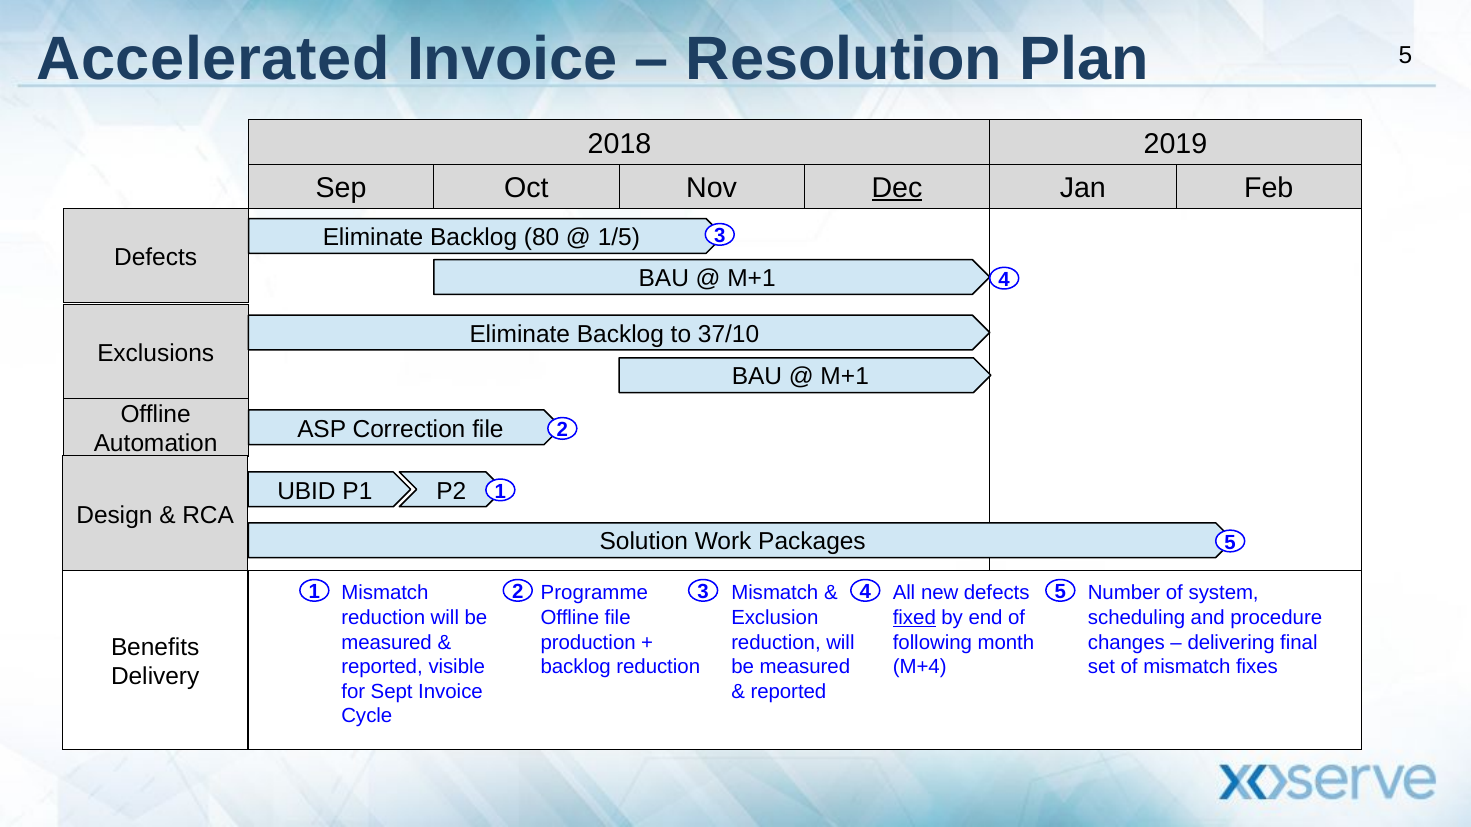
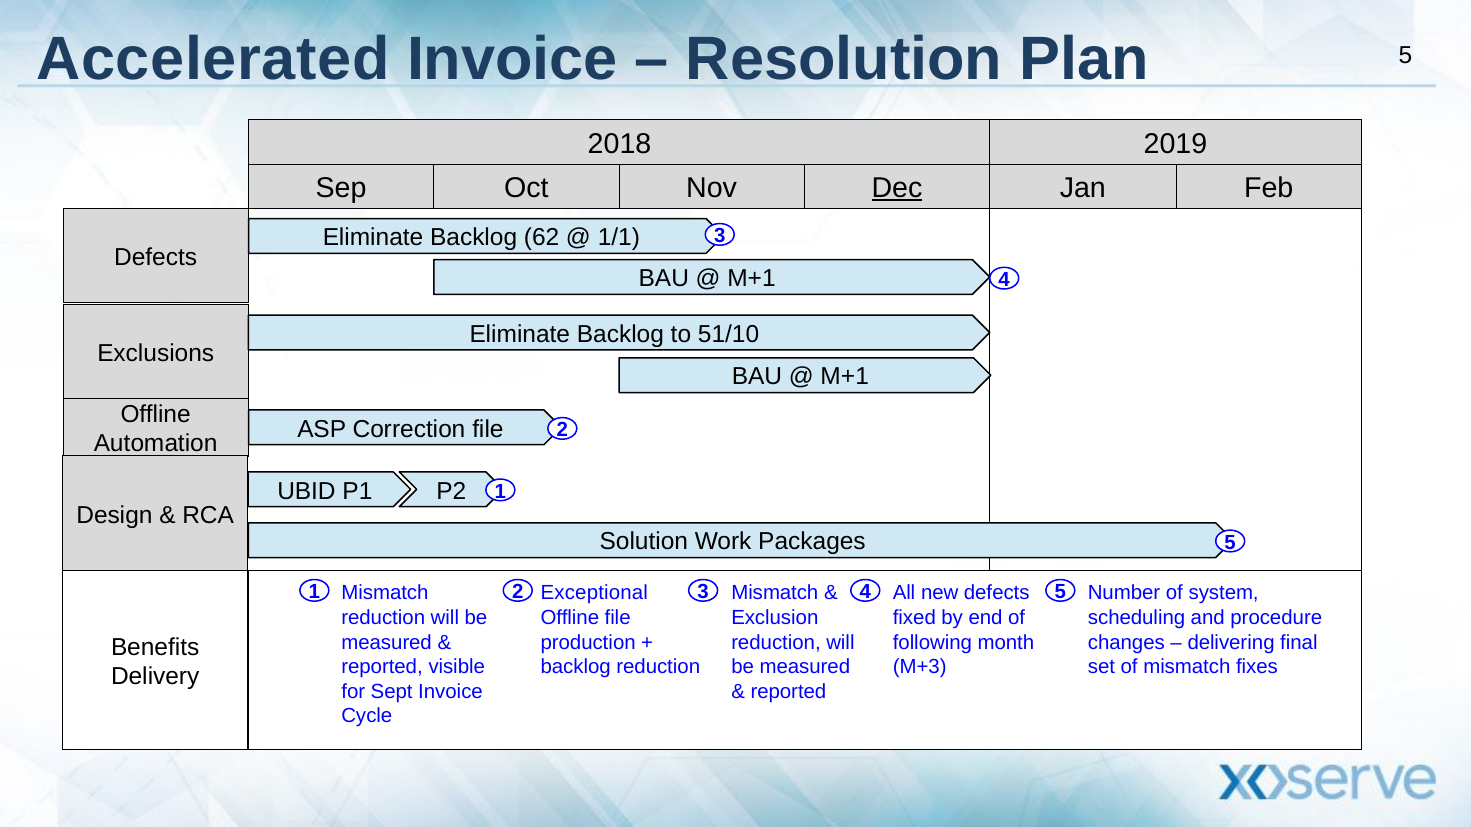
80: 80 -> 62 (542, 238)
1/5: 1/5 -> 1/1 (619, 238)
37/10: 37/10 -> 51/10 (729, 334)
Programme: Programme -> Exceptional (594, 594)
fixed underline: present -> none (914, 618)
M+4: M+4 -> M+3 (920, 667)
